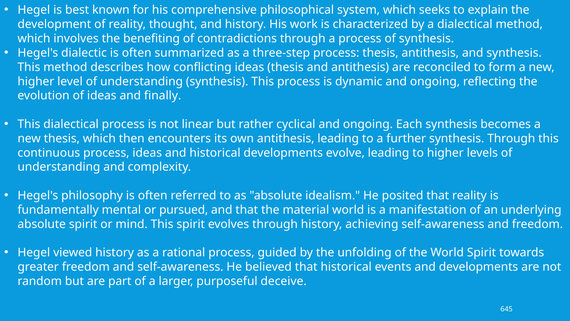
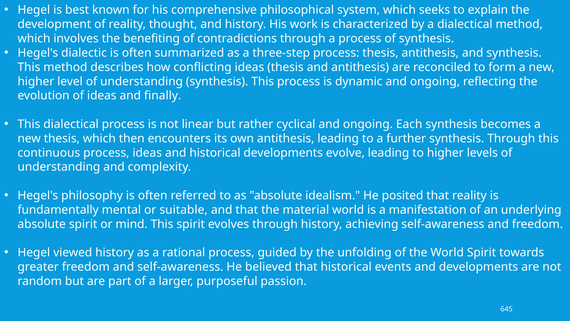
pursued: pursued -> suitable (184, 210)
deceive: deceive -> passion (284, 281)
